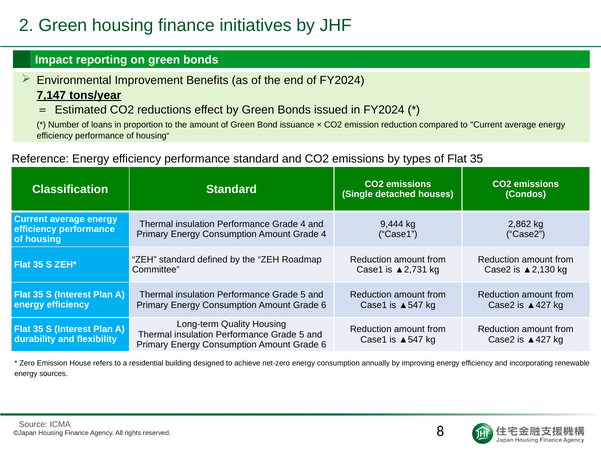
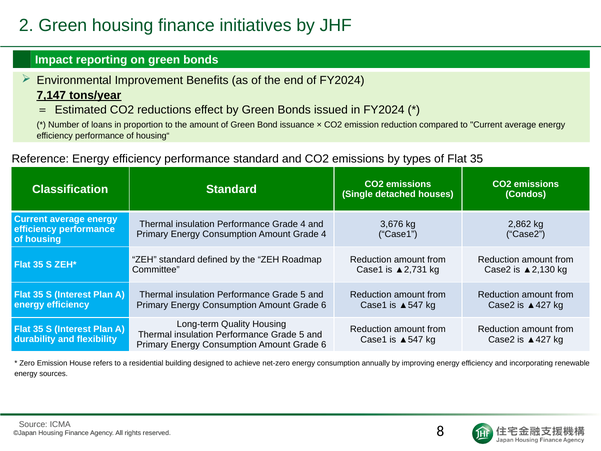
9,444: 9,444 -> 3,676 (392, 224)
